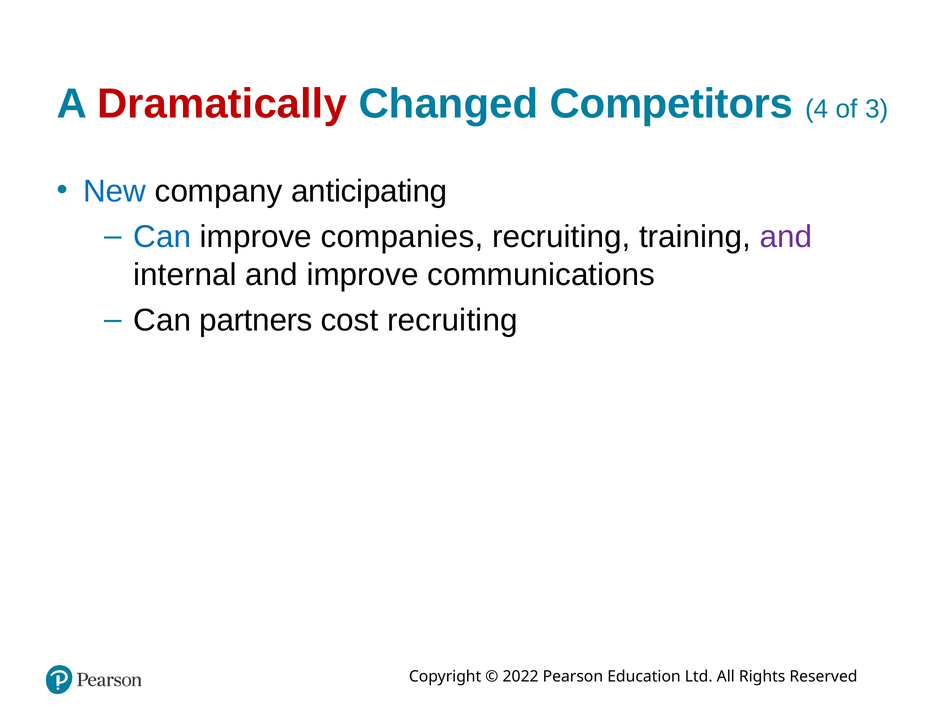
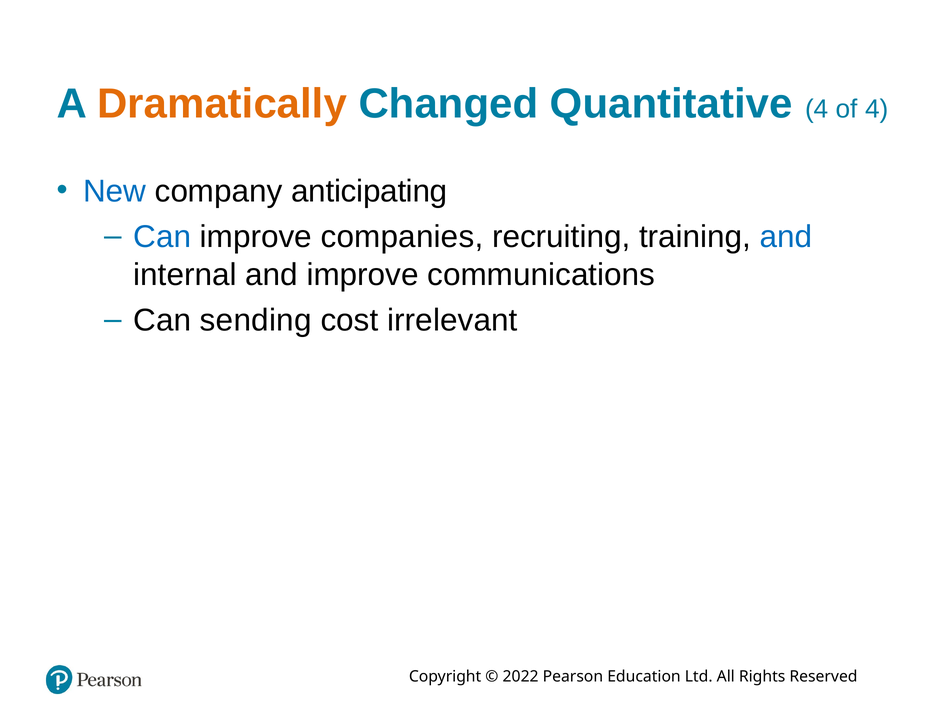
Dramatically colour: red -> orange (222, 104)
Competitors: Competitors -> Quantitative (671, 104)
of 3: 3 -> 4 (877, 109)
and colour: purple -> blue (786, 237)
partners: partners -> sending (256, 320)
cost recruiting: recruiting -> irrelevant (452, 320)
